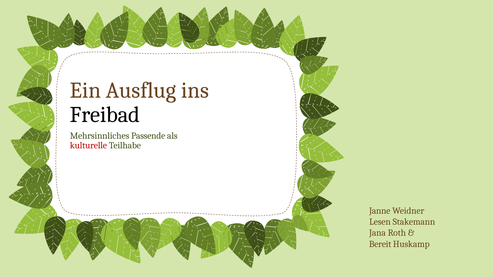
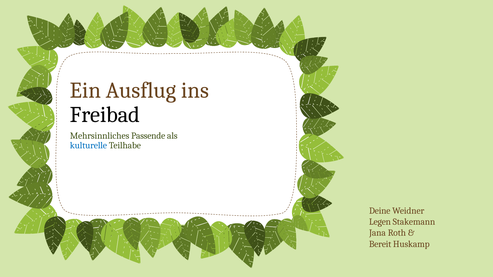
kulturelle colour: red -> blue (88, 146)
Janne: Janne -> Deine (380, 211)
Lesen: Lesen -> Legen (380, 222)
